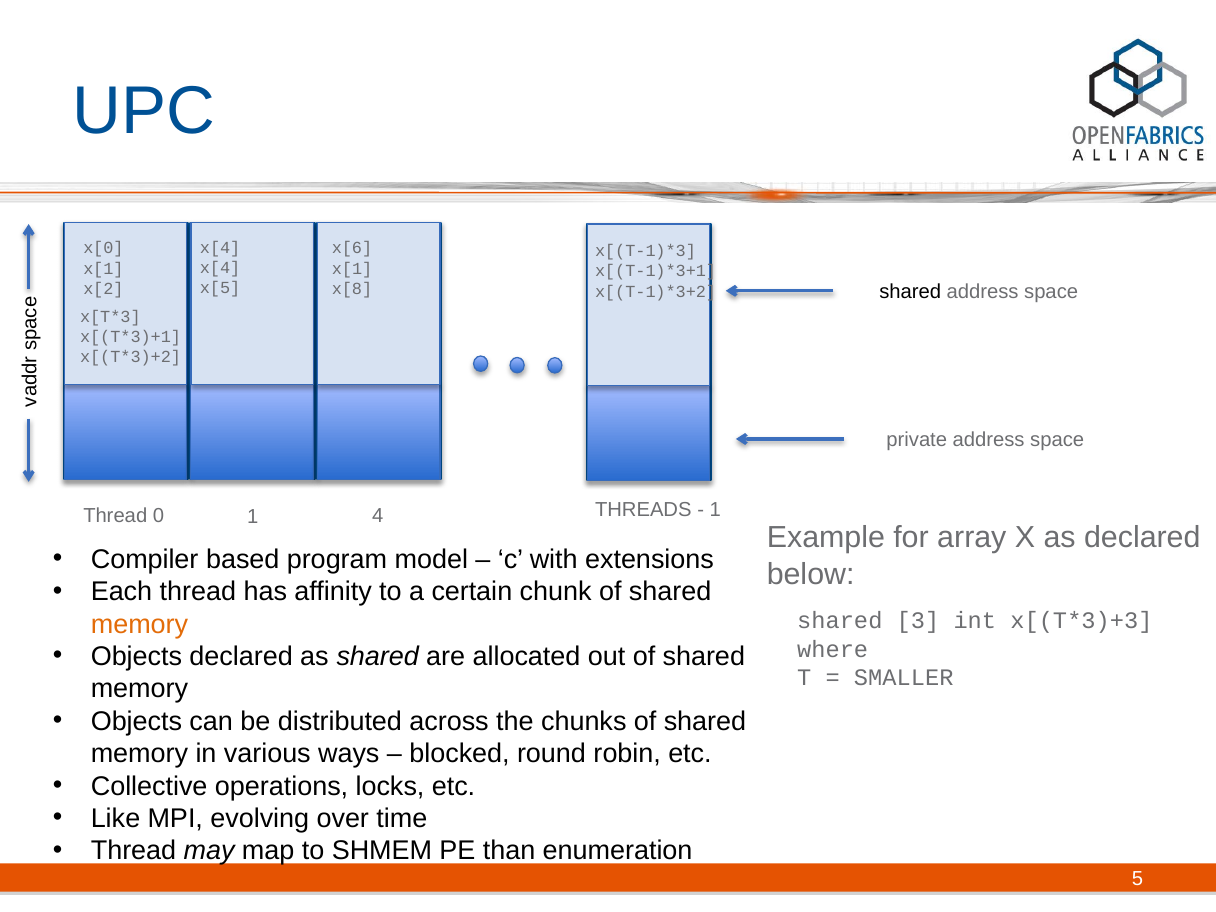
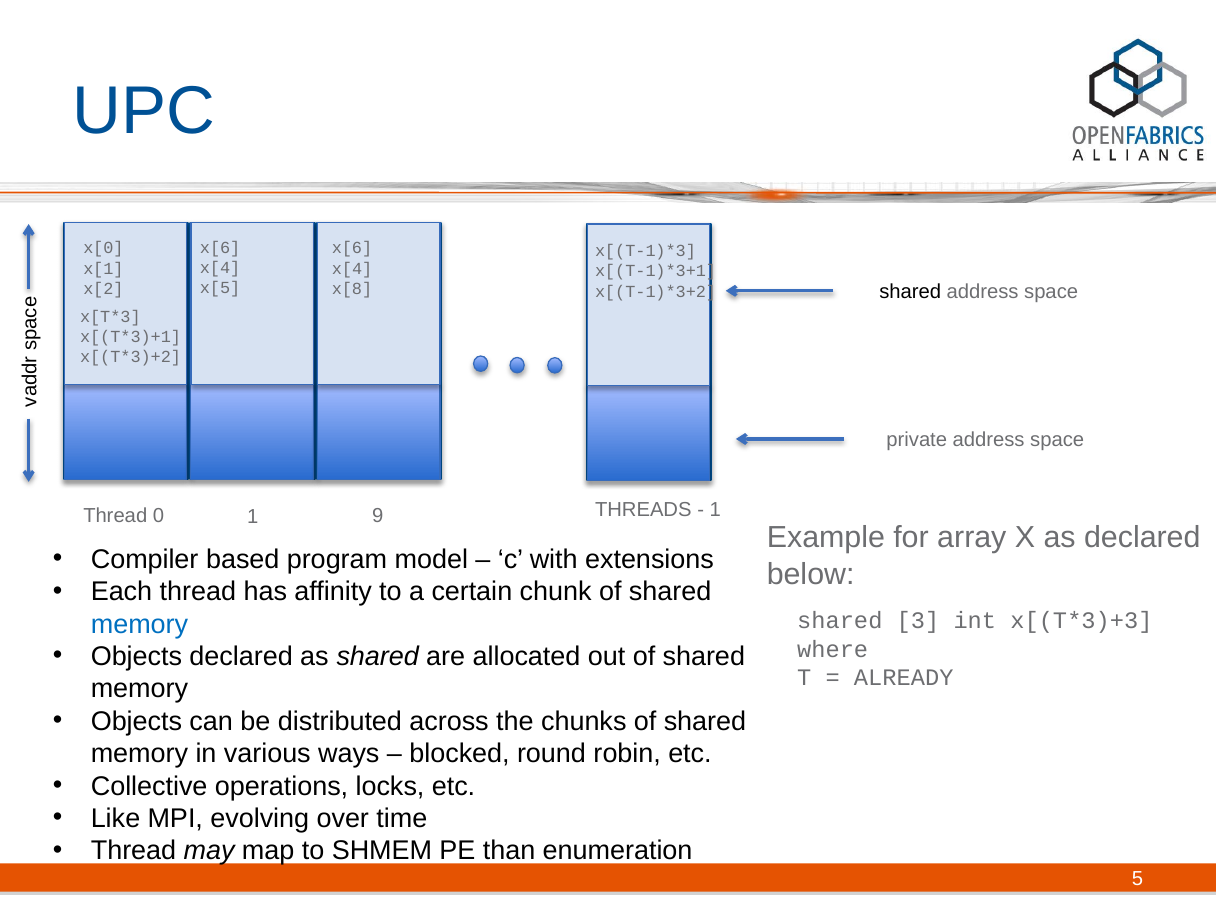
x[4: x[4 -> x[6 (220, 248)
x[1: x[1 -> x[4 (352, 269)
4: 4 -> 9 (378, 515)
memory colour: orange -> blue (140, 624)
SMALLER: SMALLER -> ALREADY (904, 678)
